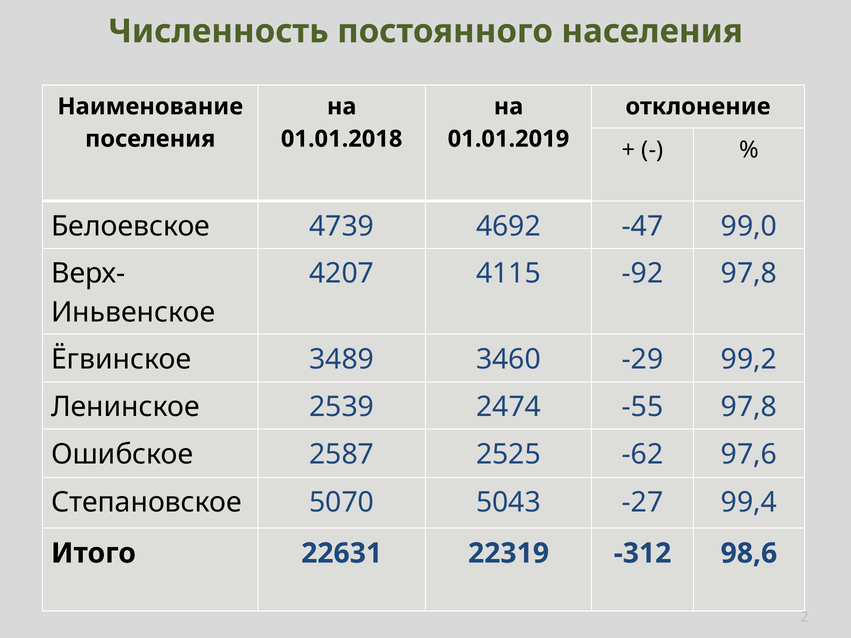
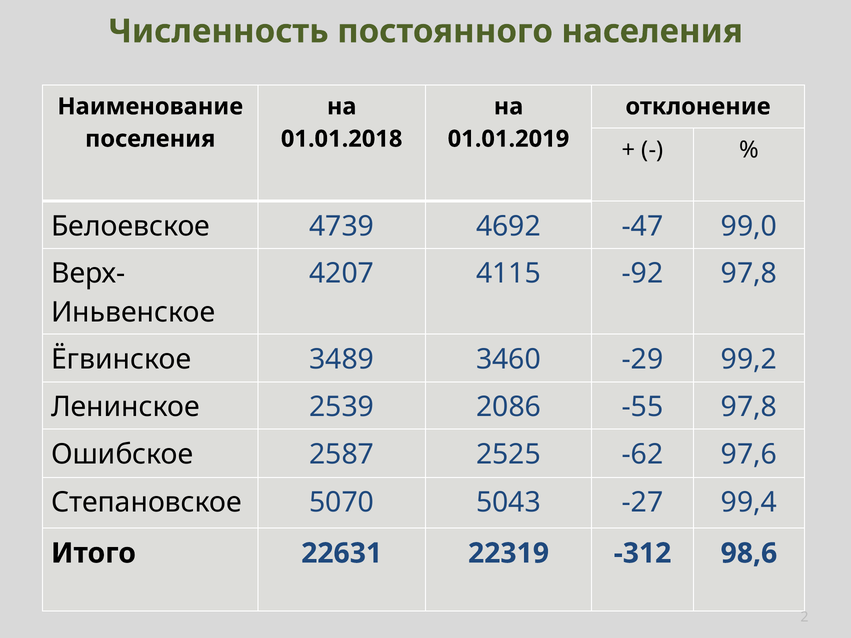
2474: 2474 -> 2086 (509, 407)
